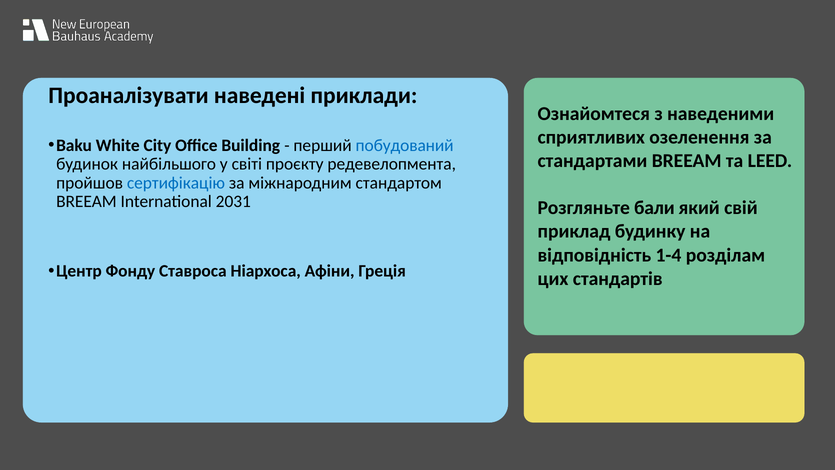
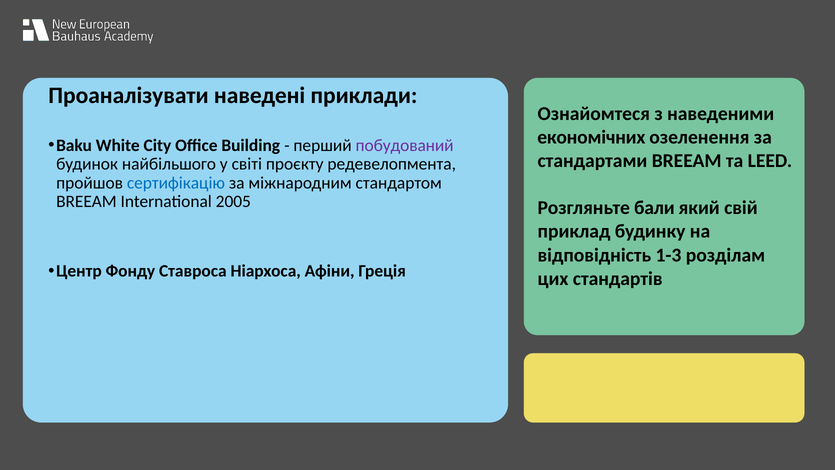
сприятливих: сприятливих -> економічних (591, 137)
побудований colour: blue -> purple (405, 145)
2031: 2031 -> 2005 (233, 202)
1-4: 1-4 -> 1-3 (668, 255)
